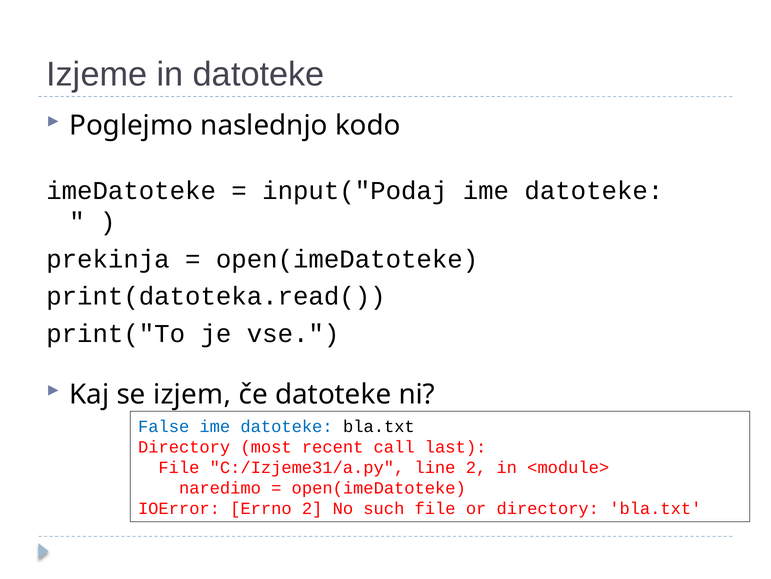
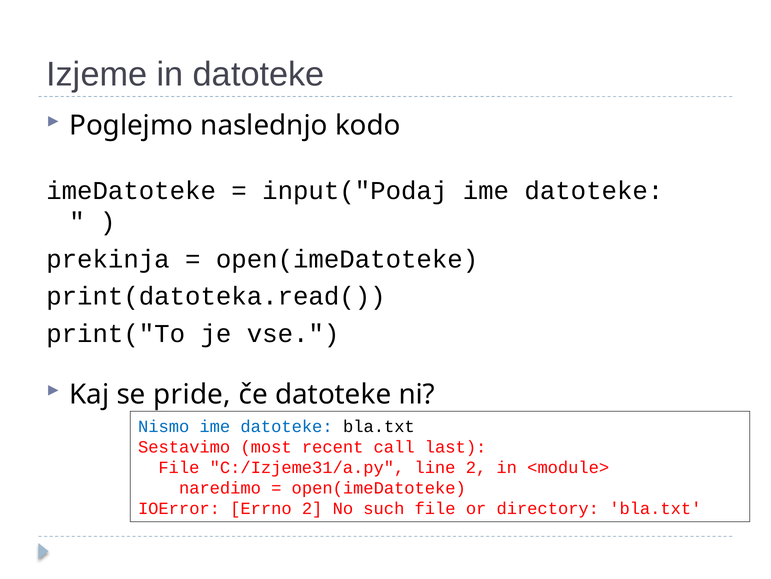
izjem: izjem -> pride (192, 394)
False: False -> Nismo (164, 426)
Directory: Directory -> Sestavimo (184, 446)
